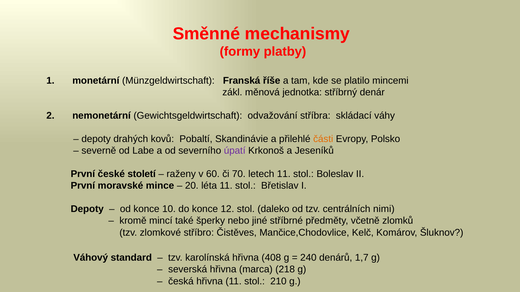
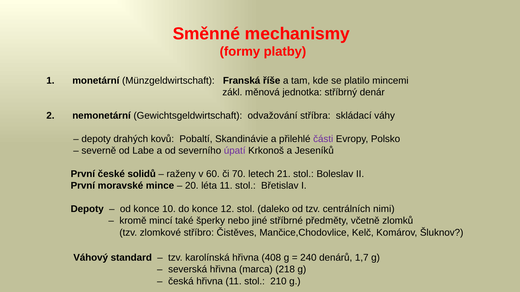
části colour: orange -> purple (323, 139)
století: století -> solidů (142, 174)
letech 11: 11 -> 21 (284, 174)
